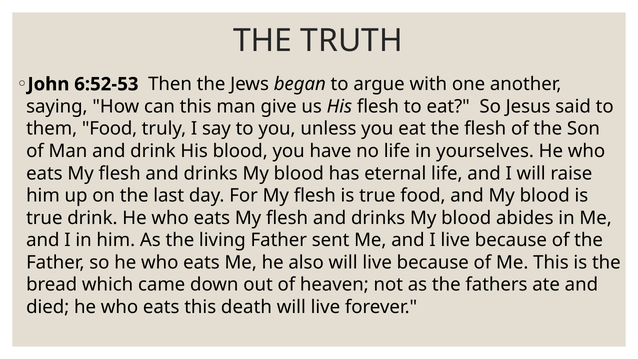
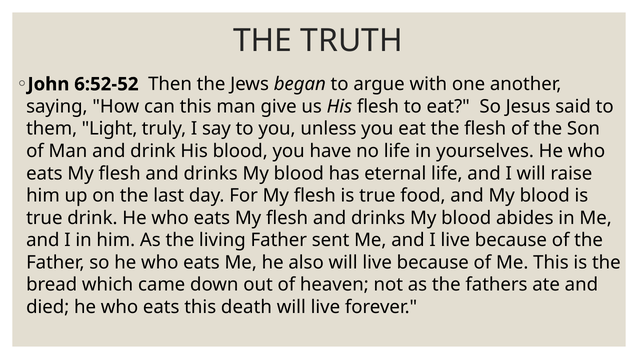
6:52-53: 6:52-53 -> 6:52-52 (106, 84)
them Food: Food -> Light (110, 129)
